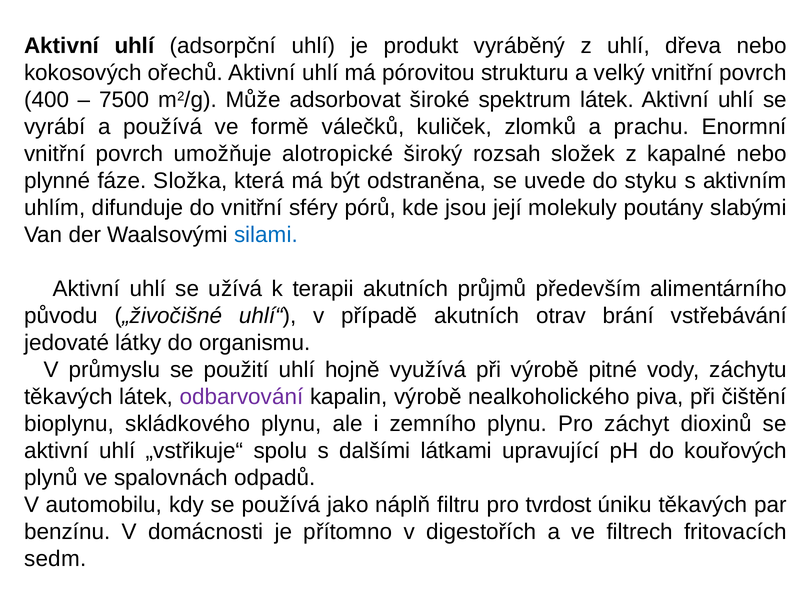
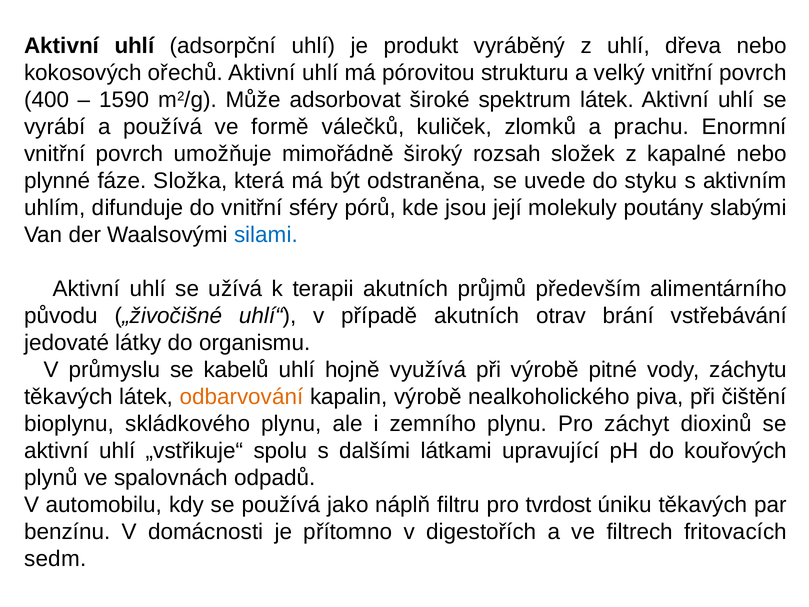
7500: 7500 -> 1590 (124, 100)
alotropické: alotropické -> mimořádně (338, 154)
použití: použití -> kabelů (236, 370)
odbarvování colour: purple -> orange (242, 397)
